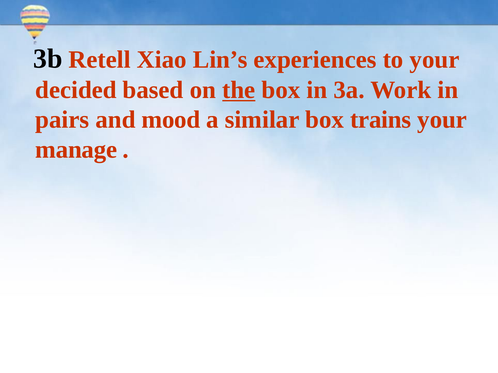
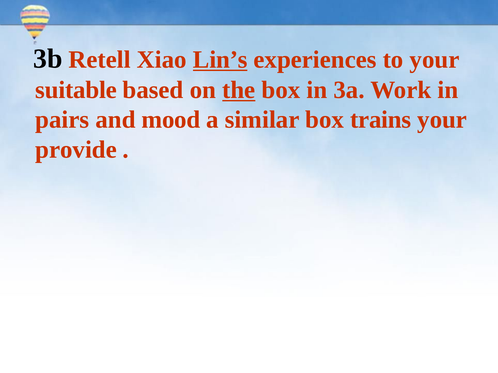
Lin’s underline: none -> present (220, 60)
decided: decided -> suitable (76, 90)
manage: manage -> provide (76, 150)
